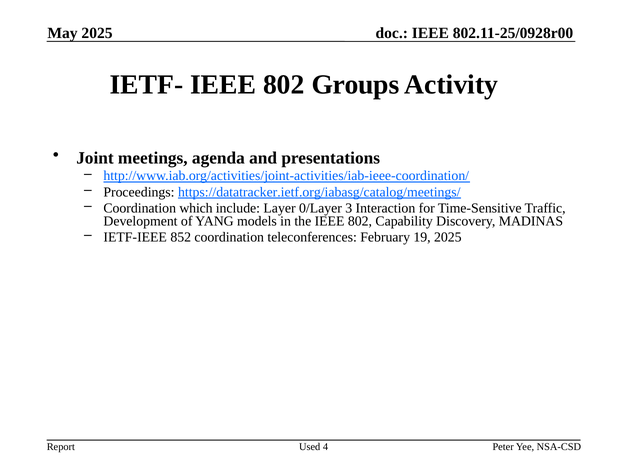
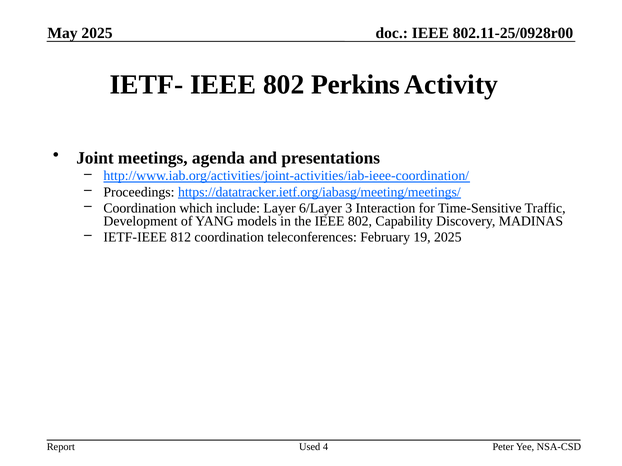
Groups: Groups -> Perkins (355, 85)
https://datatracker.ietf.org/iabasg/catalog/meetings/: https://datatracker.ietf.org/iabasg/catalog/meetings/ -> https://datatracker.ietf.org/iabasg/meeting/meetings/ (319, 192)
0/Layer: 0/Layer -> 6/Layer (320, 208)
852: 852 -> 812 (181, 238)
